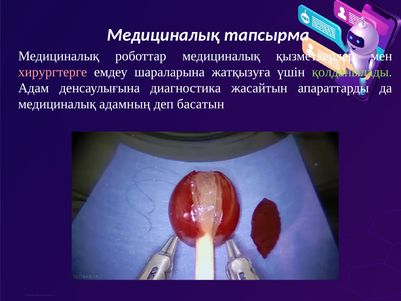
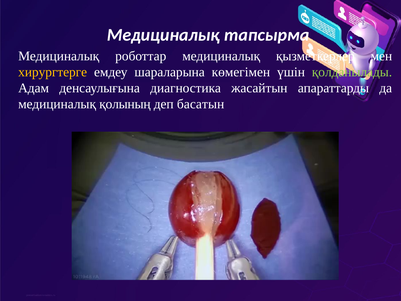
хирургтерге colour: pink -> yellow (53, 72)
жатқызуға: жатқызуға -> көмегімен (241, 72)
адамның: адамның -> қолының (125, 104)
